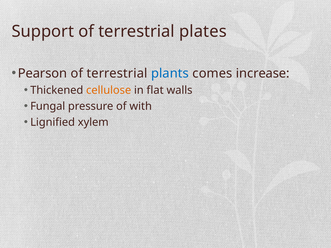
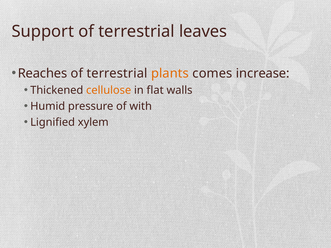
plates: plates -> leaves (203, 32)
Pearson: Pearson -> Reaches (43, 73)
plants colour: blue -> orange (170, 73)
Fungal: Fungal -> Humid (48, 106)
